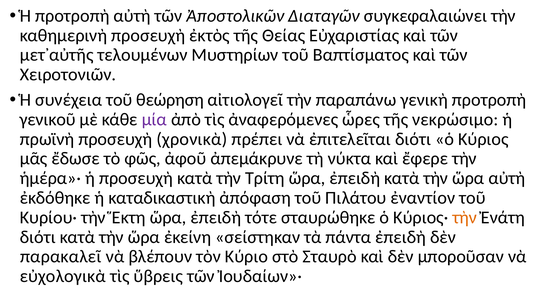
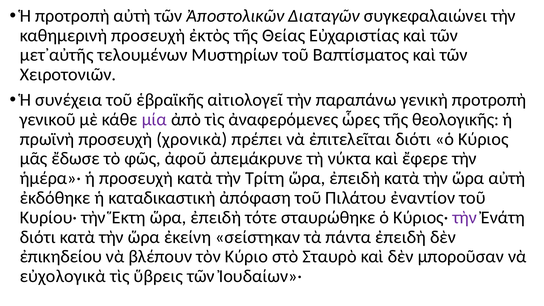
θεώρηση: θεώρηση -> ἑβραϊκῆς (170, 100)
νεκρώσιμο: νεκρώσιμο -> θεολογικῆς (455, 119)
τὴν colour: orange -> purple (465, 217)
παρακαλεῖ: παρακαλεῖ -> ἐπικηδείου (61, 257)
